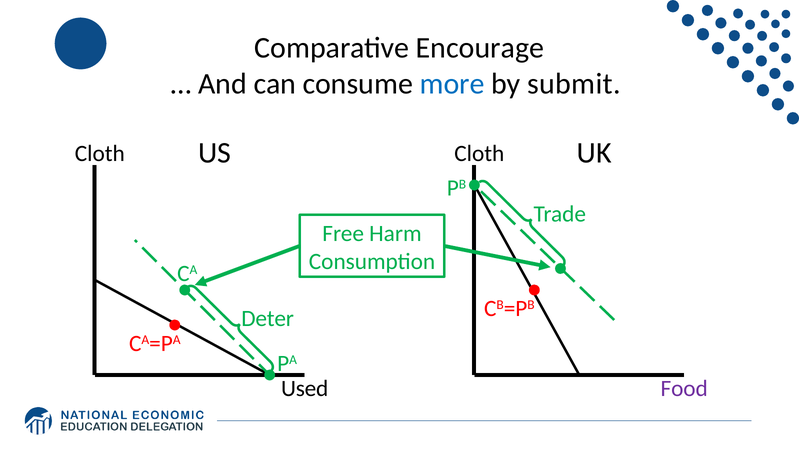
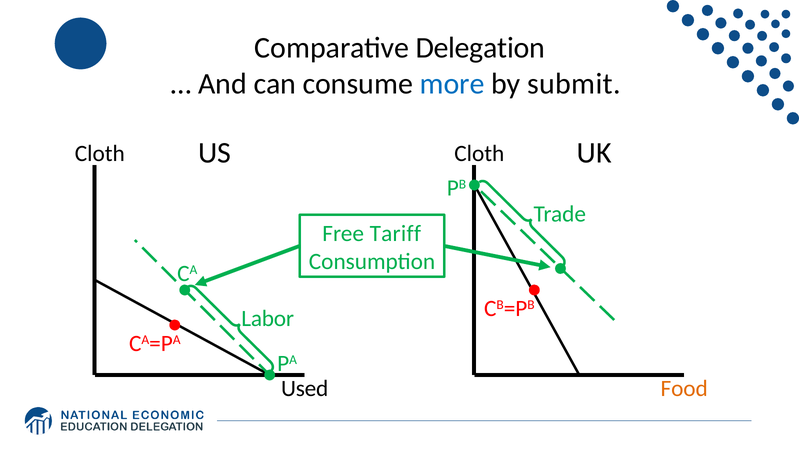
Encourage: Encourage -> Delegation (480, 48)
Harm: Harm -> Tariff (395, 233)
Deter: Deter -> Labor (268, 318)
Food colour: purple -> orange (684, 388)
